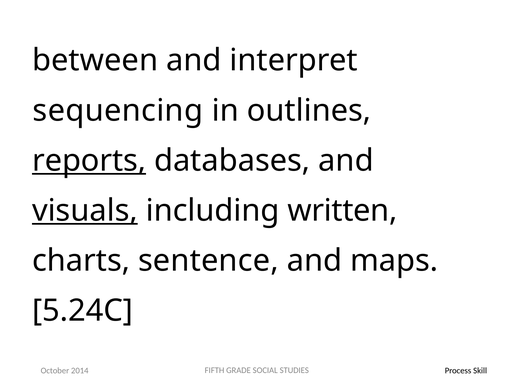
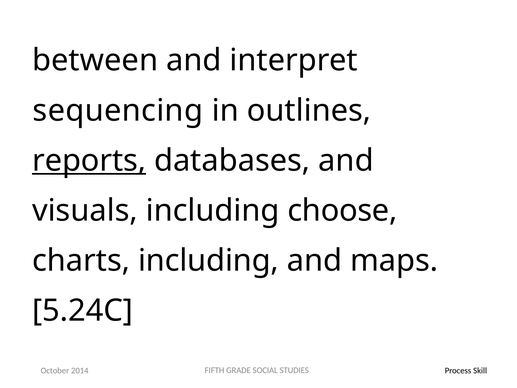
visuals underline: present -> none (85, 210)
written: written -> choose (342, 210)
charts sentence: sentence -> including (208, 260)
